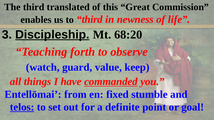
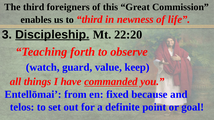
translated: translated -> foreigners (68, 7)
68:20: 68:20 -> 22:20 (128, 35)
stumble: stumble -> because (149, 95)
telos underline: present -> none (22, 107)
